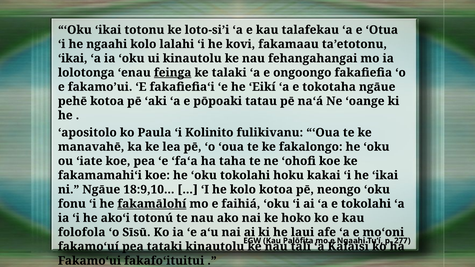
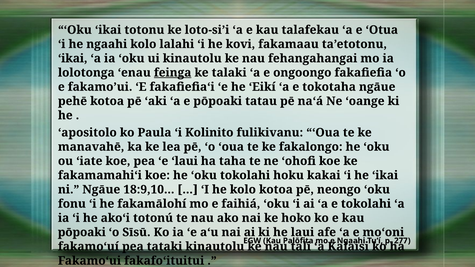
e faʻa: faʻa -> laui (185, 161)
fakamālohí underline: present -> none (152, 204)
folofola: folofola -> pōpoaki (82, 232)
